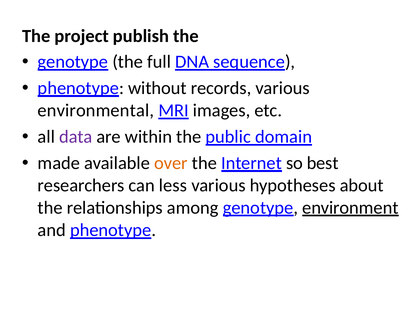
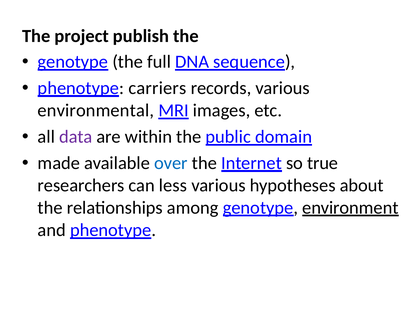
without: without -> carriers (157, 88)
over colour: orange -> blue (171, 163)
best: best -> true (323, 163)
